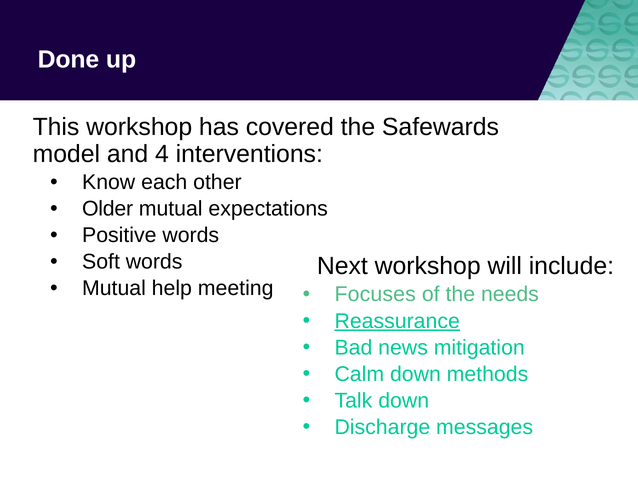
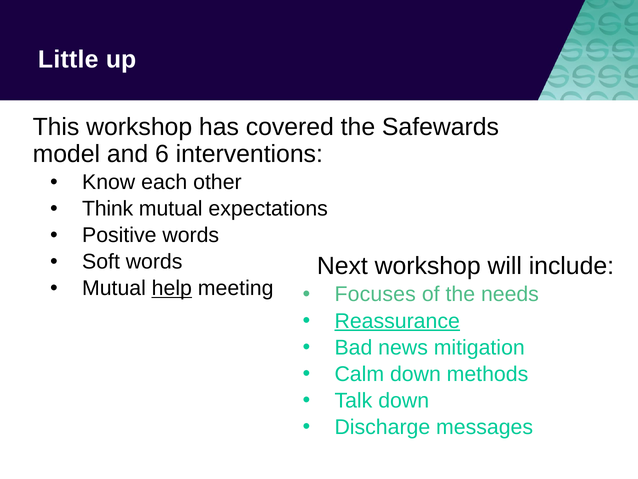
Done: Done -> Little (68, 60)
4: 4 -> 6 (162, 154)
Older: Older -> Think (108, 209)
help underline: none -> present (172, 288)
